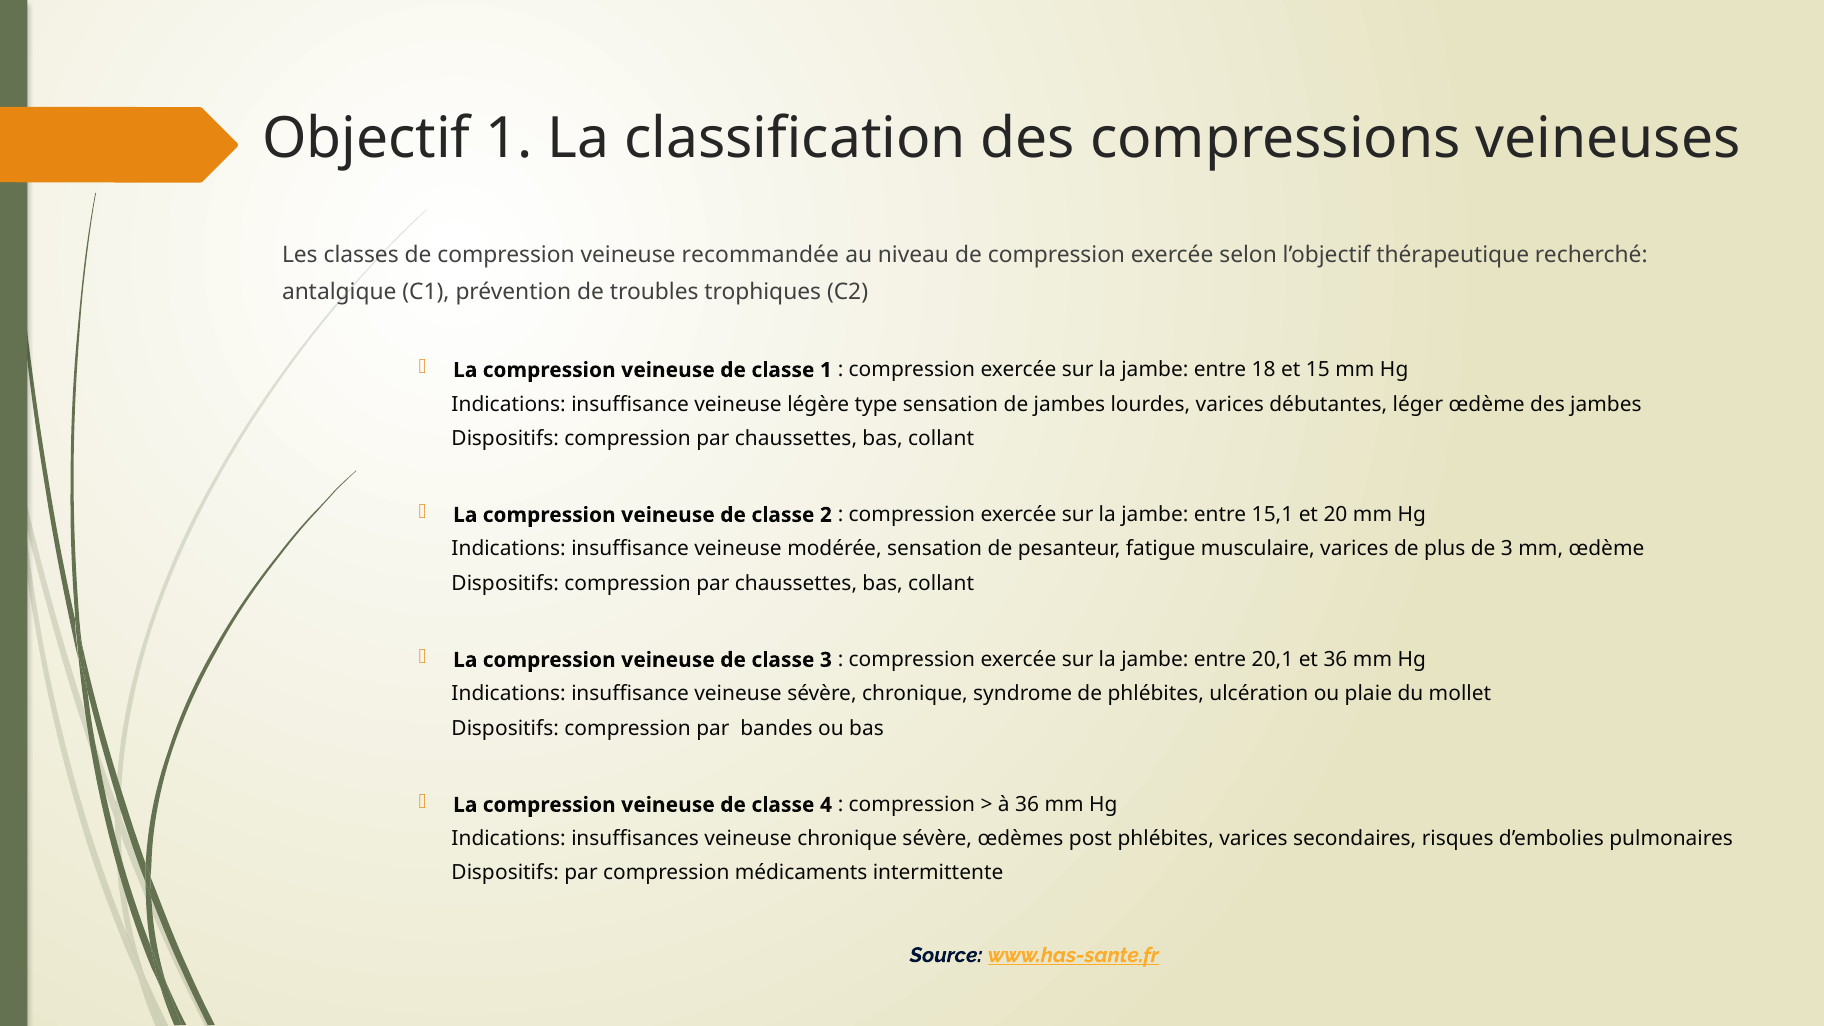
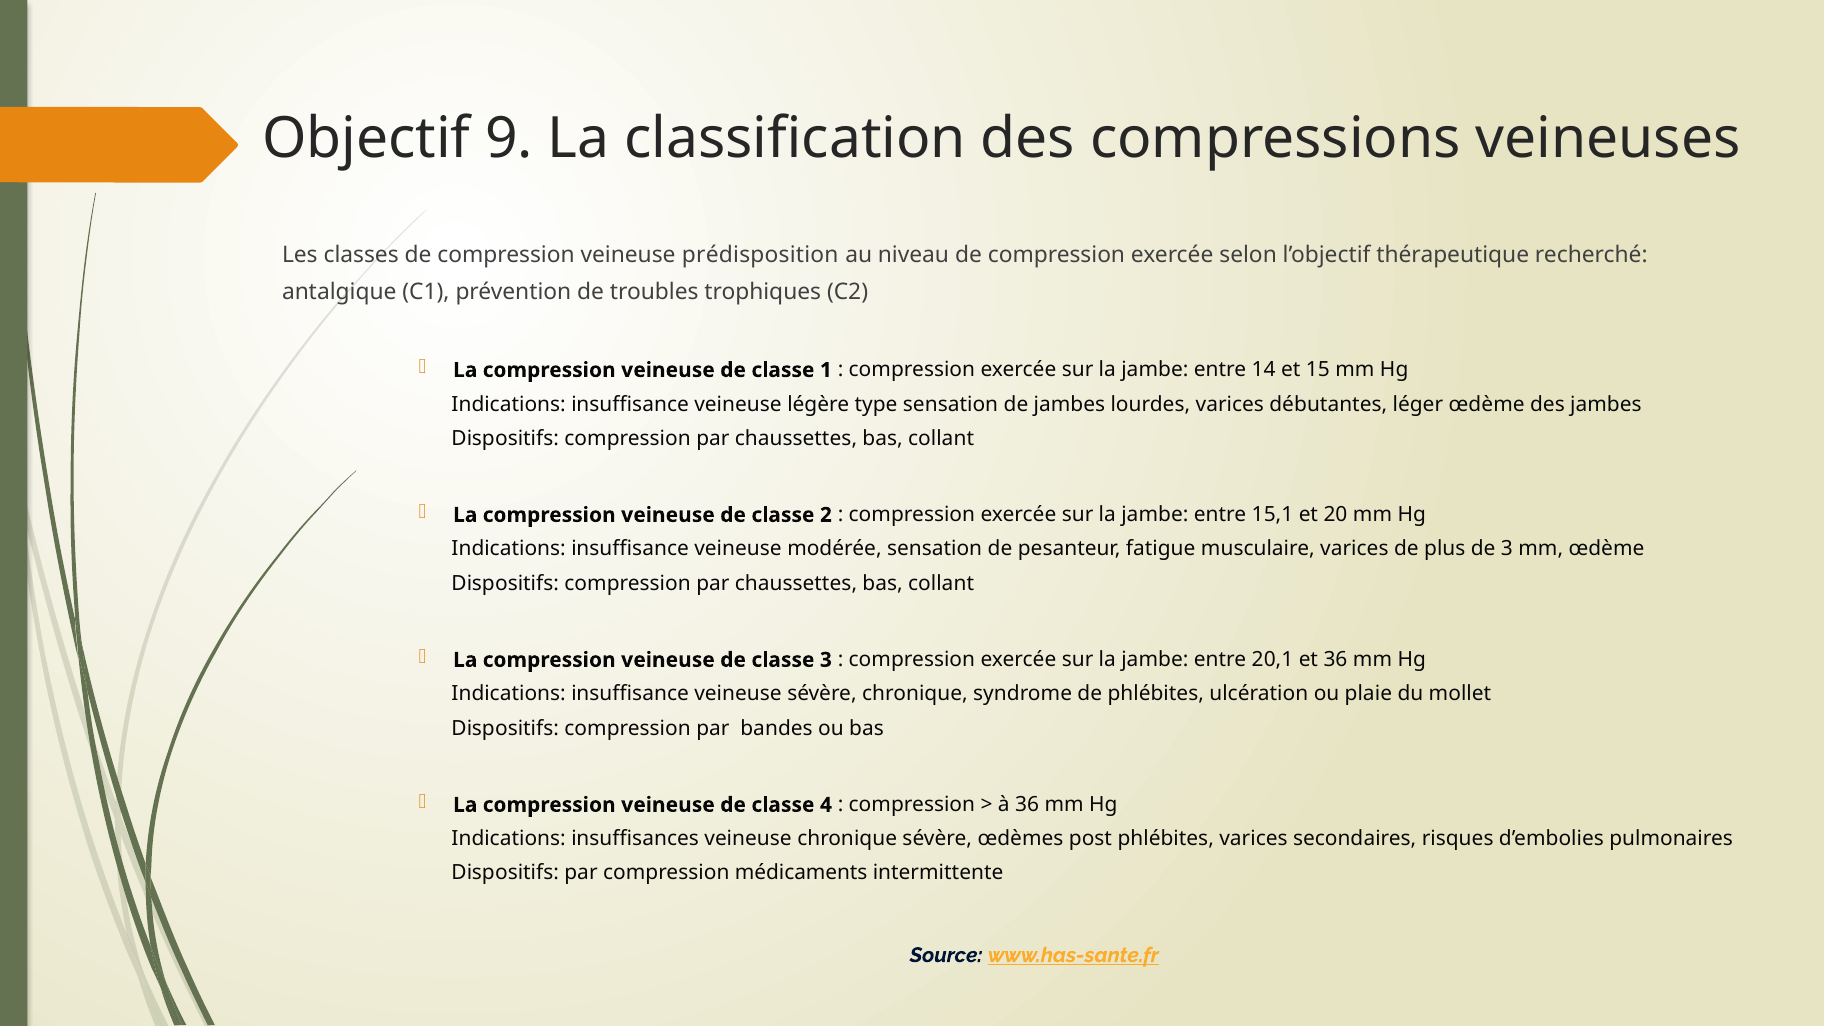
Objectif 1: 1 -> 9 (509, 139)
recommandée: recommandée -> prédisposition (760, 255)
18: 18 -> 14 (1264, 370)
